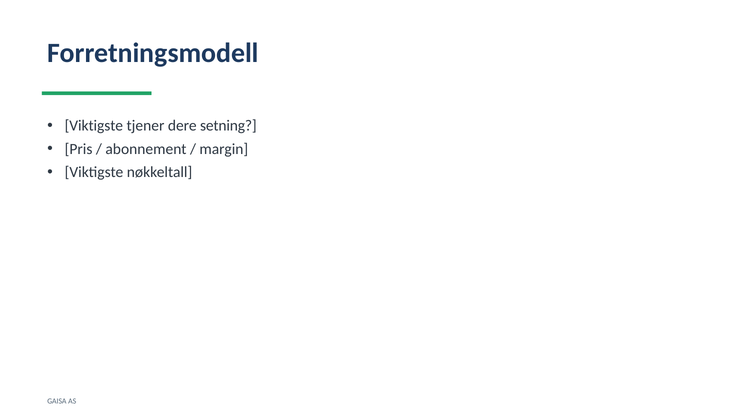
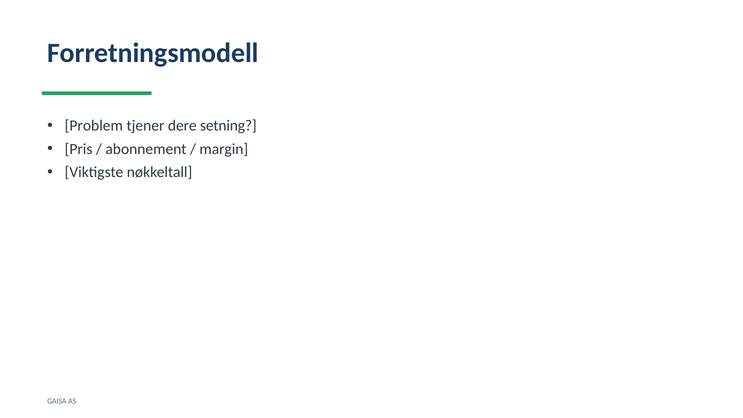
Viktigste: Viktigste -> Problem (94, 126)
